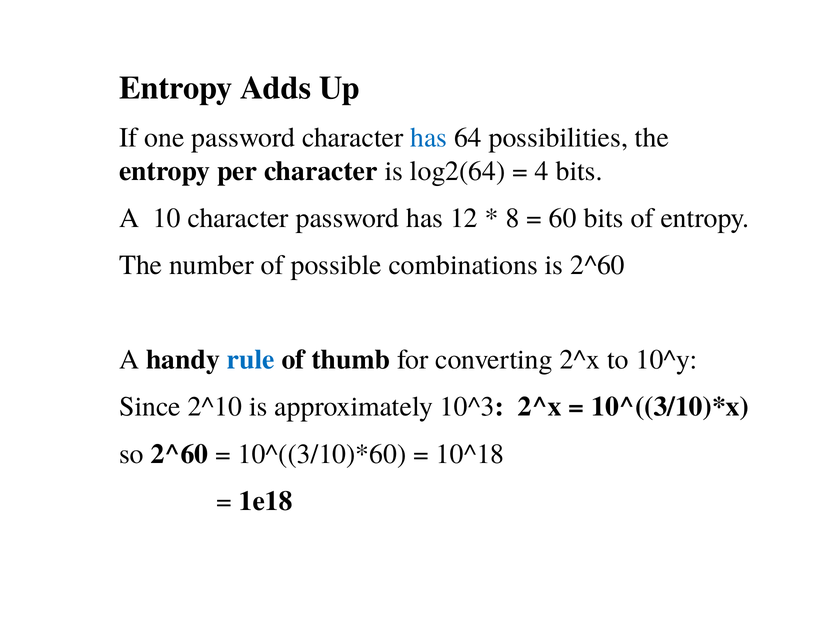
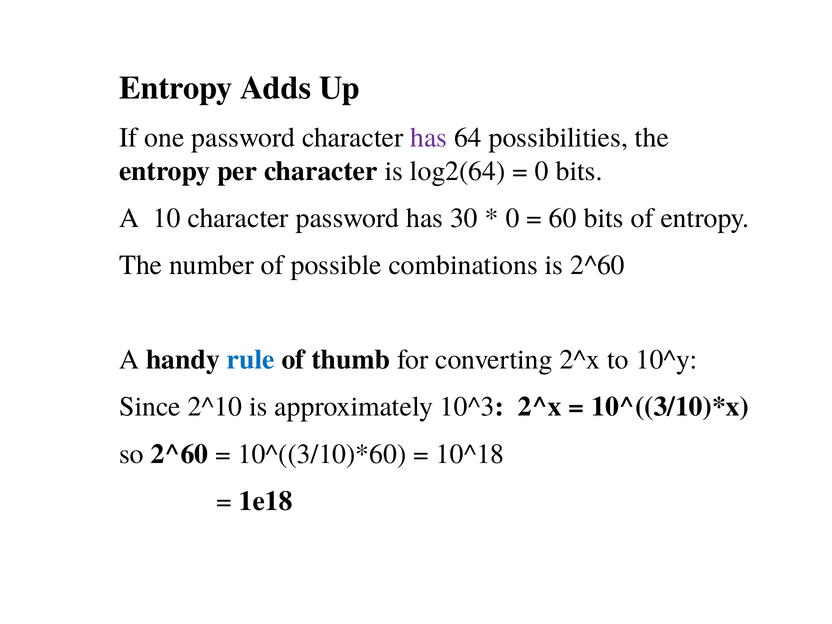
has colour: blue -> purple (429, 138)
4: 4 -> 0 (542, 171)
12: 12 -> 30 (464, 218)
8: 8 -> 0 (513, 218)
